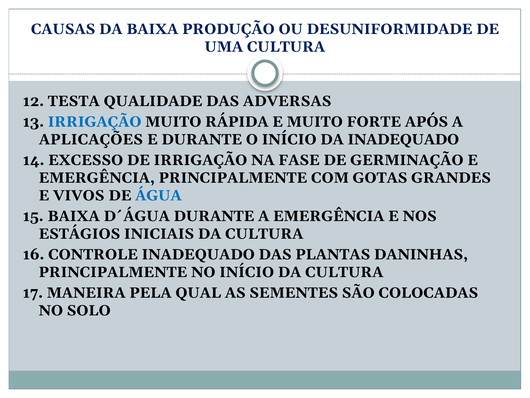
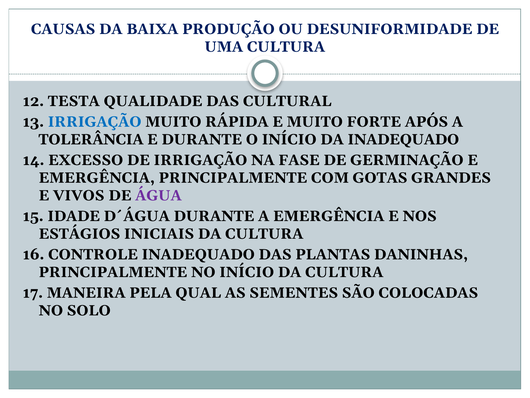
ADVERSAS: ADVERSAS -> CULTURAL (287, 101)
APLICAÇÕES: APLICAÇÕES -> TOLERÂNCIA (91, 139)
ÁGUA colour: blue -> purple (158, 195)
15 BAIXA: BAIXA -> IDADE (74, 216)
